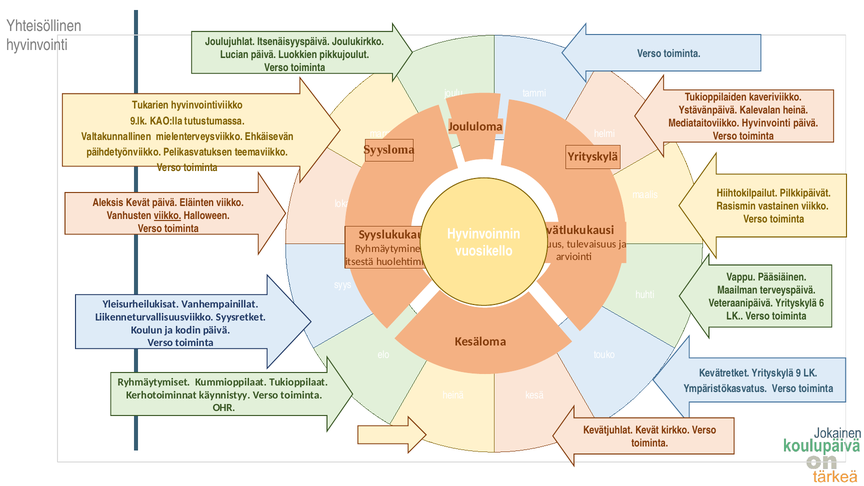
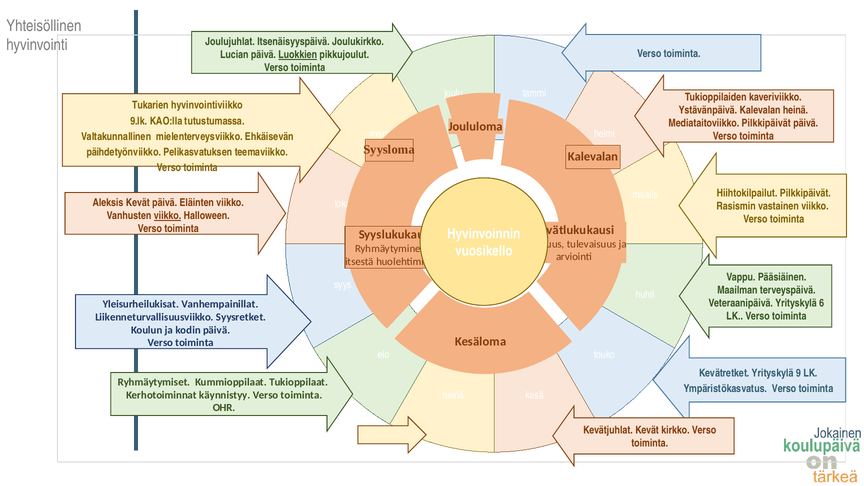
Luokkien underline: none -> present (298, 55)
Mediataitoviikko Hyvinvointi: Hyvinvointi -> Pilkkipäivät (766, 123)
Yrityskylä: Yrityskylä -> Kalevalan (593, 157)
